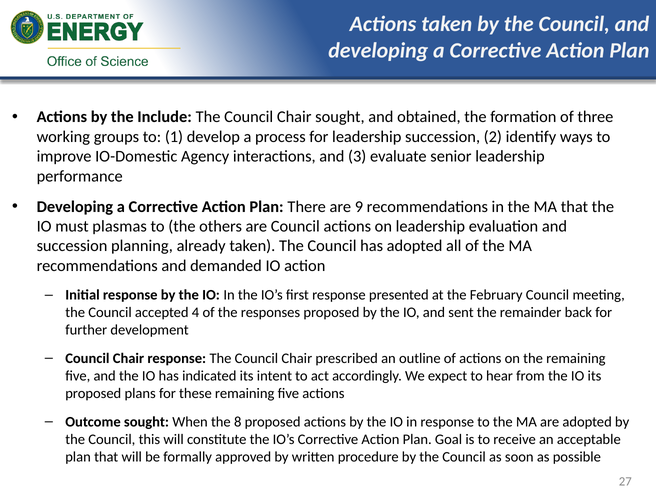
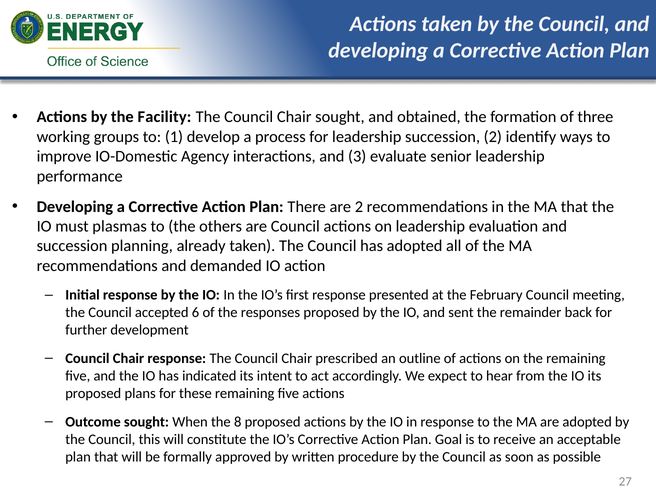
Include: Include -> Facility (164, 117)
are 9: 9 -> 2 (359, 207)
4: 4 -> 6 (196, 313)
